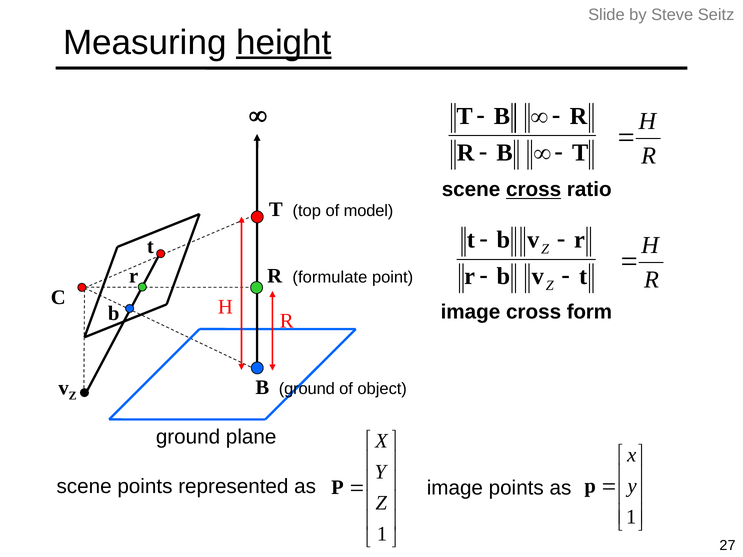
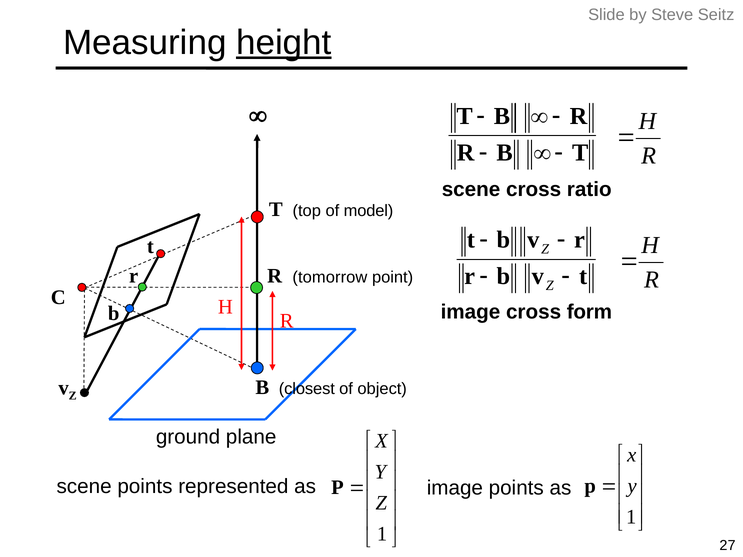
cross underline: present -> none (534, 190)
formulate: formulate -> tomorrow (330, 278)
B ground: ground -> closest (307, 389)
